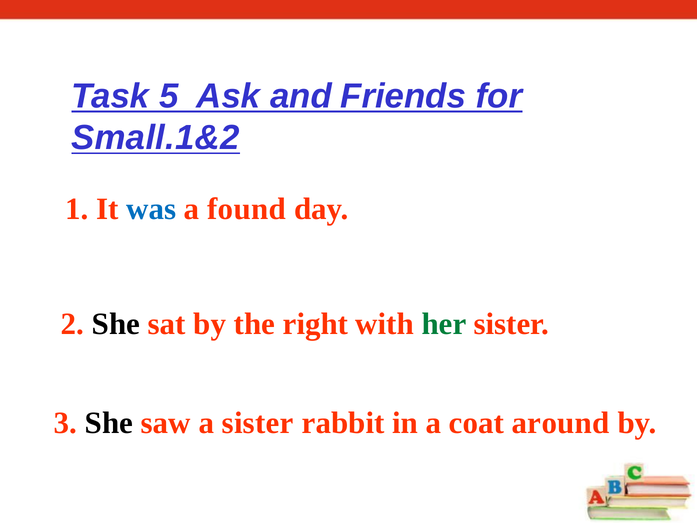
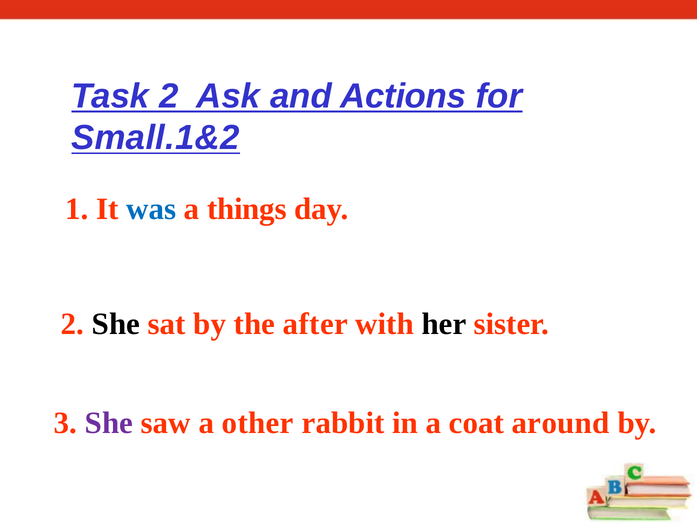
Task 5: 5 -> 2 (169, 96)
Friends: Friends -> Actions (403, 96)
found: found -> things (247, 209)
right: right -> after (315, 324)
her colour: green -> black (444, 324)
She colour: black -> purple (109, 423)
a sister: sister -> other (258, 423)
